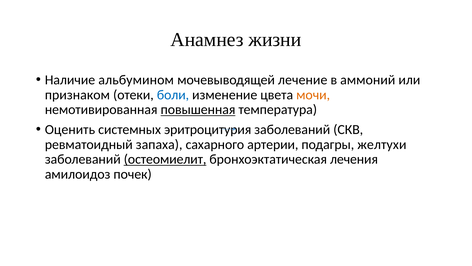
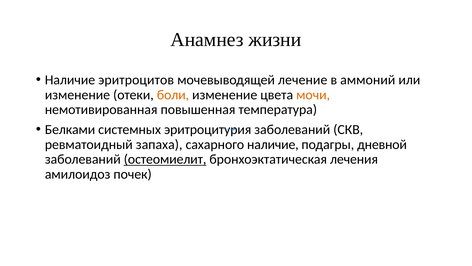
альбумином: альбумином -> эритроцитов (136, 80)
признаком: признаком -> изменение (77, 95)
боли colour: blue -> orange (173, 95)
повышенная underline: present -> none (198, 110)
Оценить: Оценить -> Белками (70, 129)
сахарного артерии: артерии -> наличие (273, 144)
желтухи: желтухи -> дневной (382, 144)
